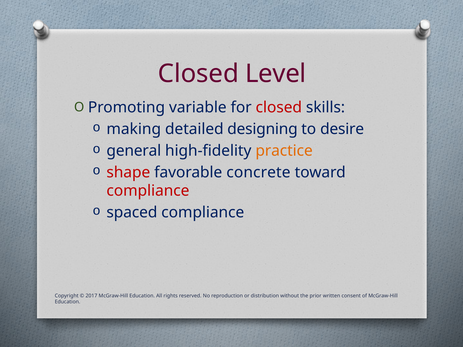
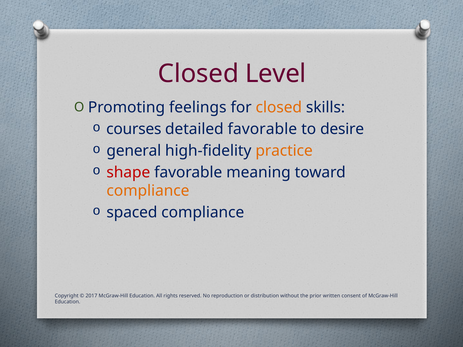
variable: variable -> feelings (198, 108)
closed colour: red -> orange (279, 108)
making: making -> courses (134, 129)
detailed designing: designing -> favorable (262, 129)
concrete: concrete -> meaning (259, 172)
compliance colour: red -> orange (148, 191)
